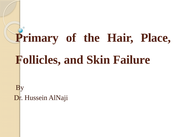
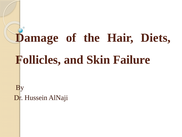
Primary: Primary -> Damage (37, 38)
Place: Place -> Diets (156, 38)
